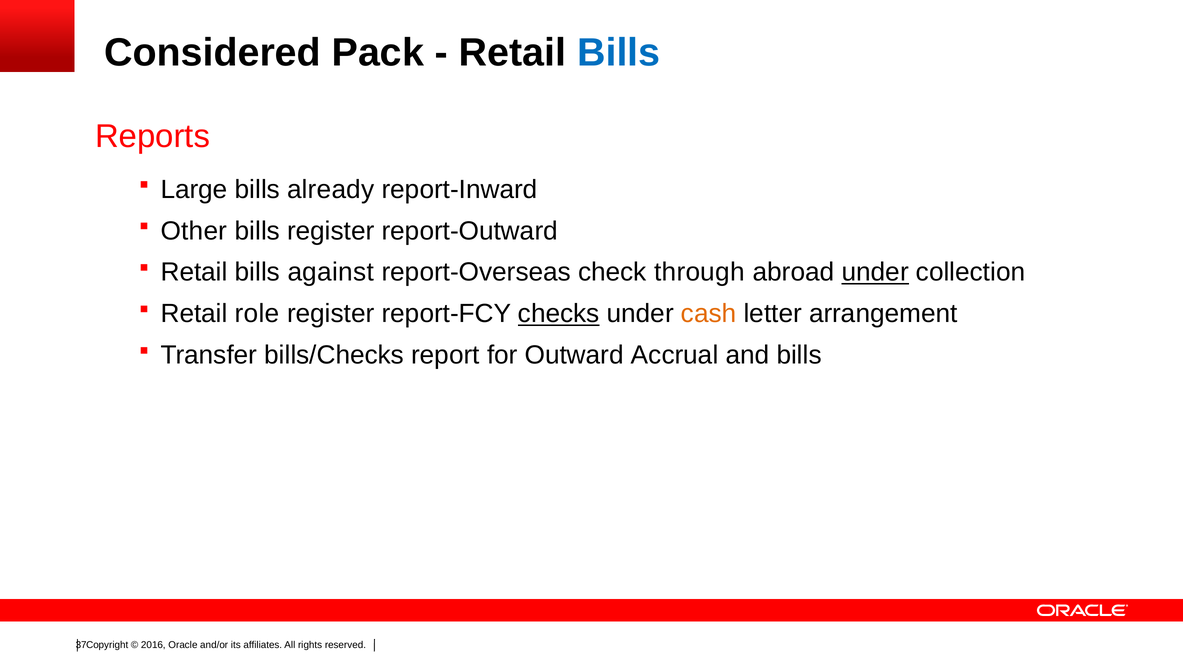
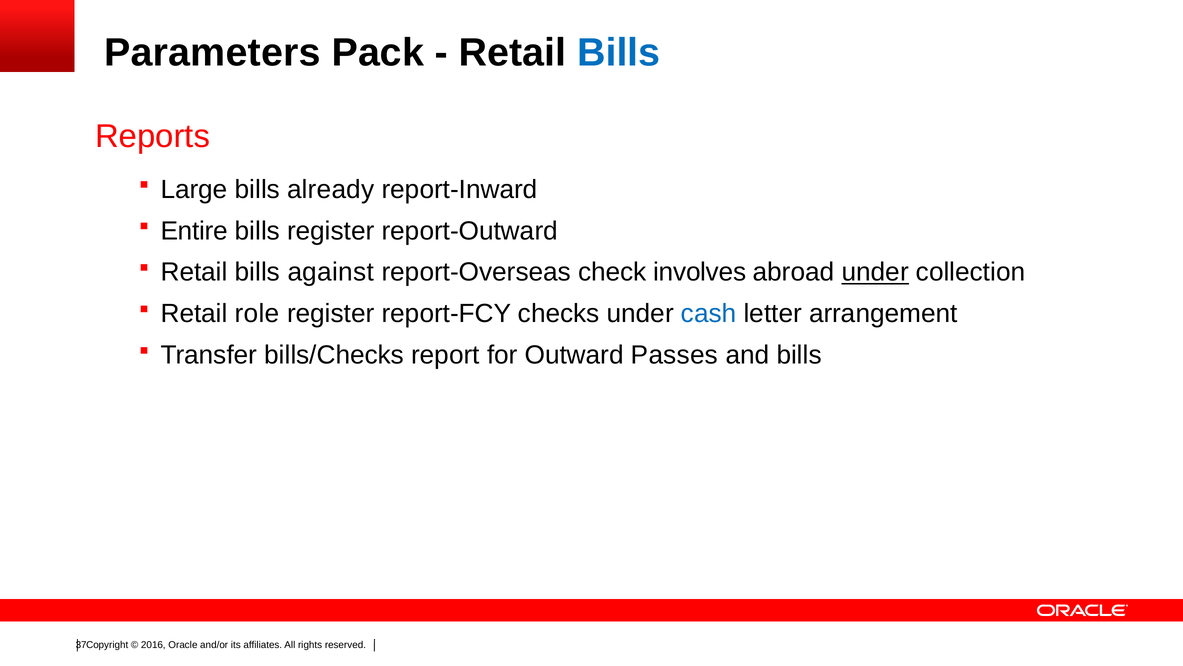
Considered: Considered -> Parameters (212, 53)
Other: Other -> Entire (194, 231)
through: through -> involves (700, 272)
checks underline: present -> none (559, 313)
cash colour: orange -> blue (709, 313)
Accrual: Accrual -> Passes (675, 355)
